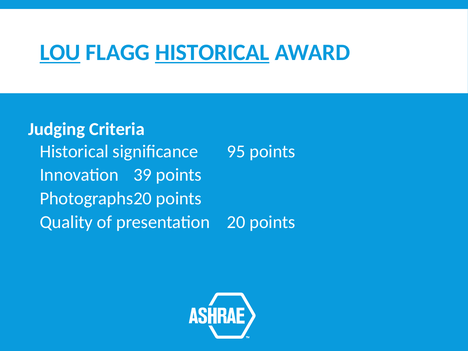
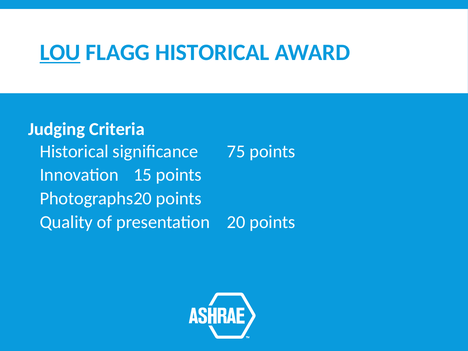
HISTORICAL underline: present -> none (212, 53)
95: 95 -> 75 (236, 151)
39: 39 -> 15 (143, 175)
